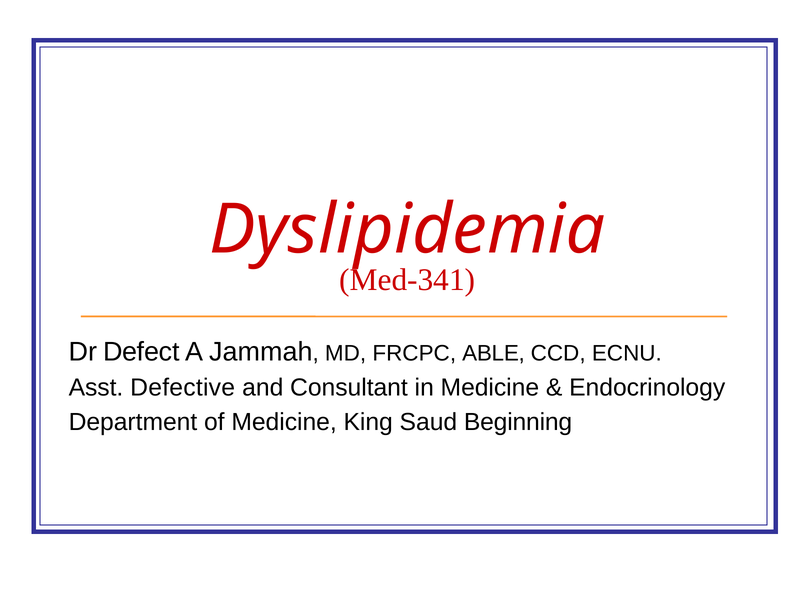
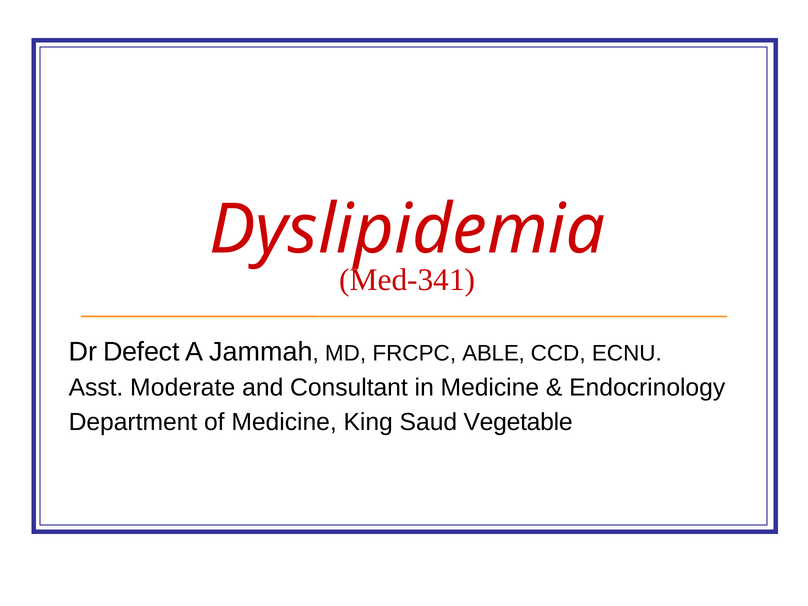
Defective: Defective -> Moderate (183, 388)
Beginning: Beginning -> Vegetable (518, 422)
